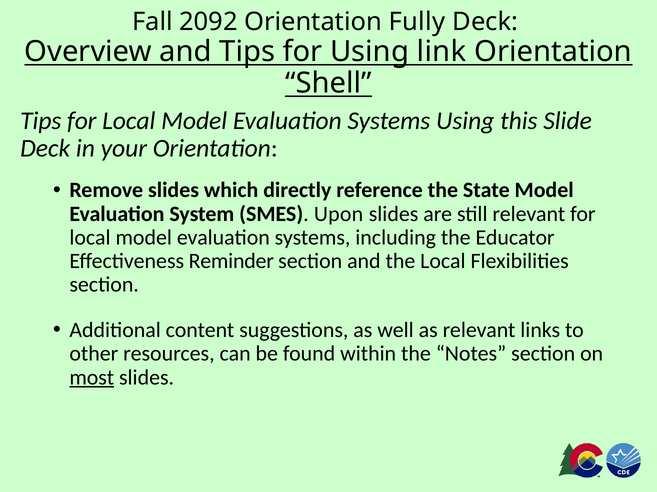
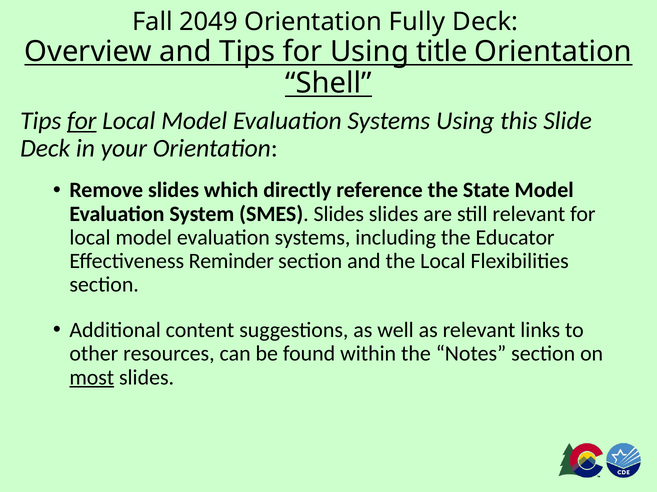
2092: 2092 -> 2049 (209, 22)
link: link -> title (442, 52)
for underline: none -> present (82, 121)
SMES Upon: Upon -> Slides (339, 214)
